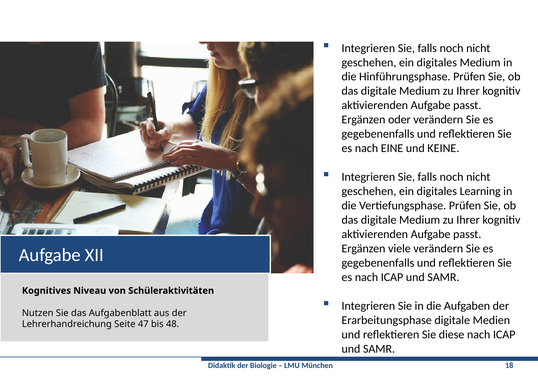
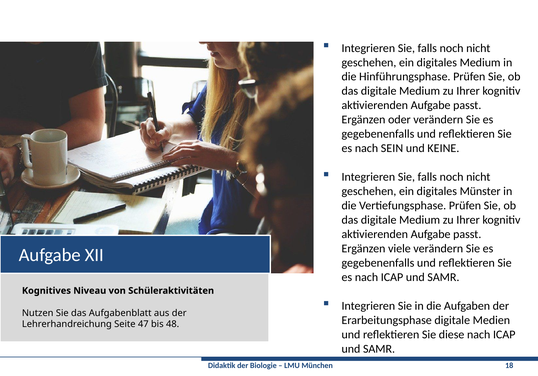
EINE: EINE -> SEIN (392, 148)
Learning: Learning -> Münster (480, 191)
